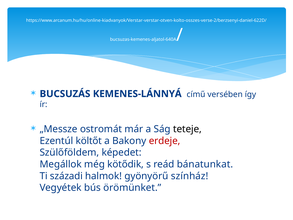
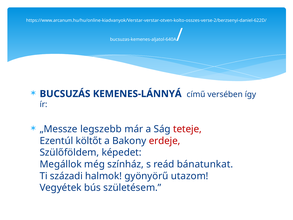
ostromát: ostromát -> legszebb (101, 129)
teteje colour: black -> red (187, 129)
kötődik: kötődik -> színház (126, 164)
színház: színház -> utazom (190, 176)
örömünket: örömünket -> születésem (132, 188)
